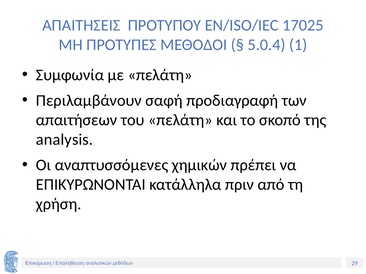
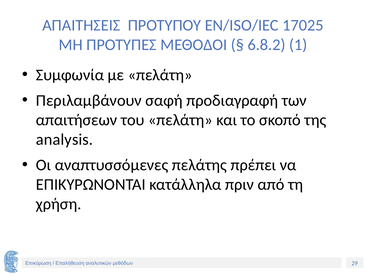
5.0.4: 5.0.4 -> 6.8.2 (267, 45)
χημικών: χημικών -> πελάτης (199, 165)
